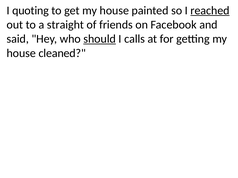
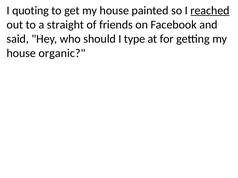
should underline: present -> none (100, 39)
calls: calls -> type (135, 39)
cleaned: cleaned -> organic (62, 53)
